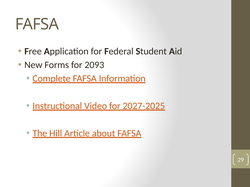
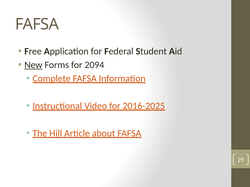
New underline: none -> present (33, 65)
2093: 2093 -> 2094 (94, 65)
2027-2025: 2027-2025 -> 2016-2025 (144, 106)
